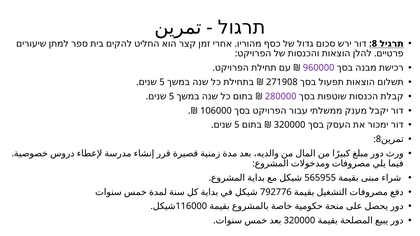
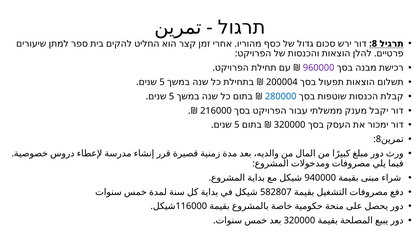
271908: 271908 -> 200004 (282, 82)
280000 colour: purple -> blue (281, 97)
106000: 106000 -> 216000 (216, 111)
565955: 565955 -> 940000 (320, 178)
792776: 792776 -> 582807 (276, 192)
